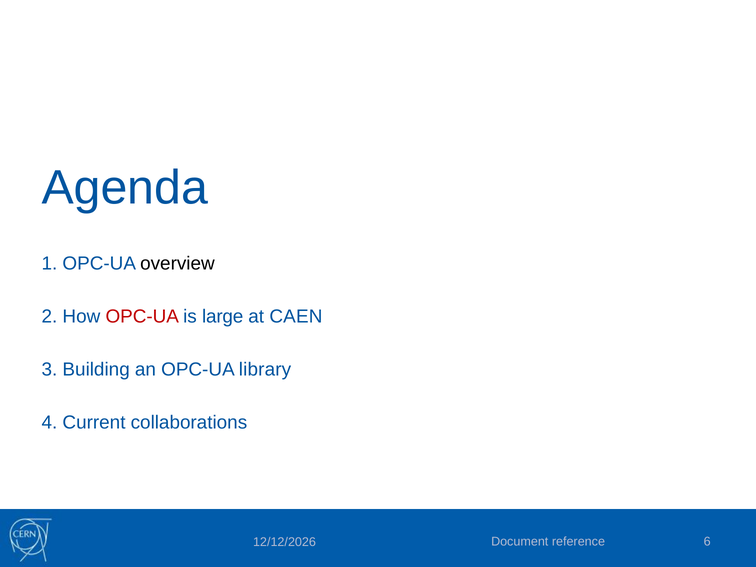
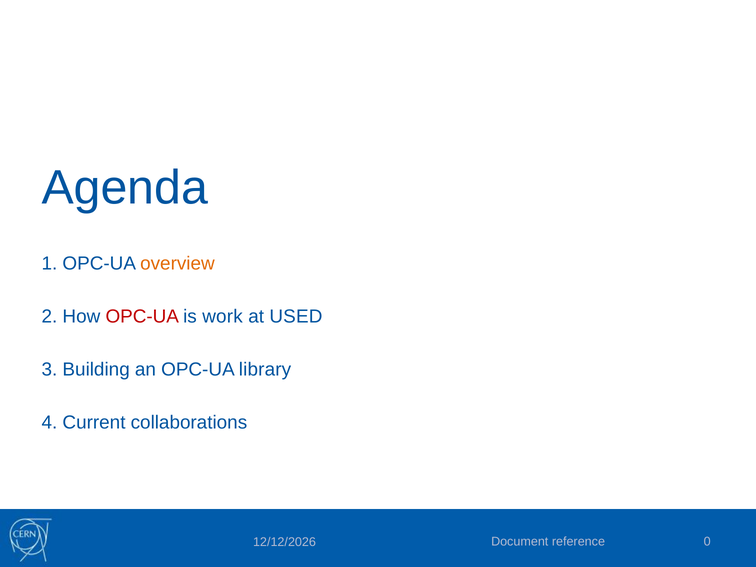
overview colour: black -> orange (177, 264)
large: large -> work (222, 317)
CAEN: CAEN -> USED (296, 317)
6: 6 -> 0 (707, 541)
